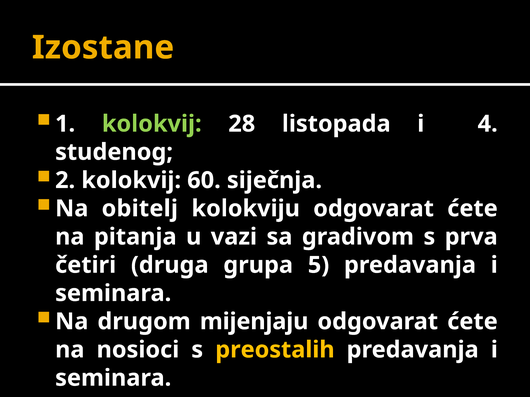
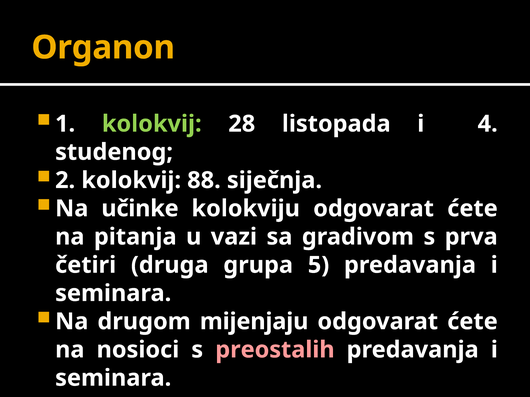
Izostane: Izostane -> Organon (103, 48)
60: 60 -> 88 (204, 181)
obitelj: obitelj -> učinke (140, 209)
preostalih colour: yellow -> pink (275, 350)
